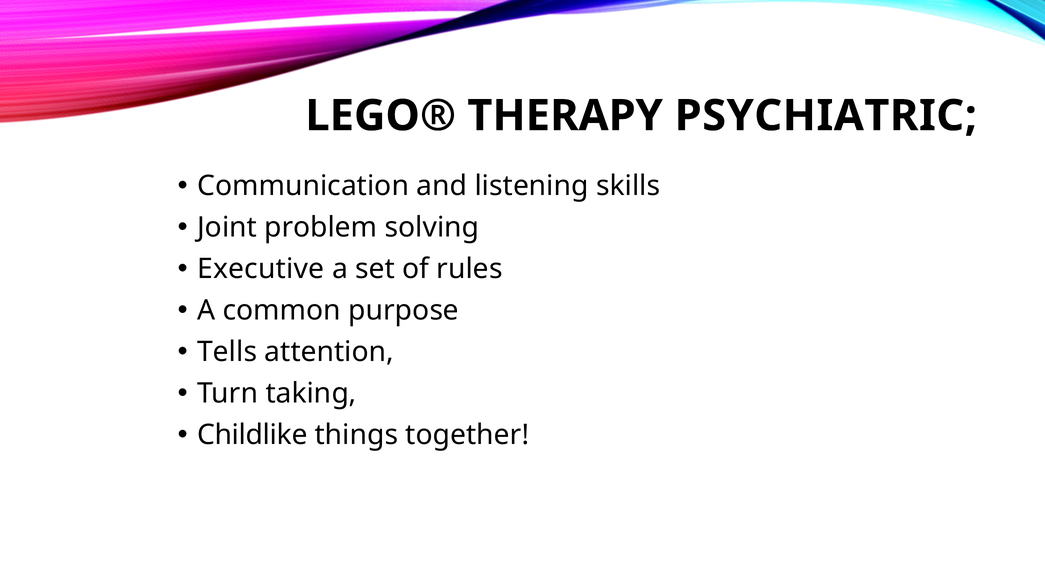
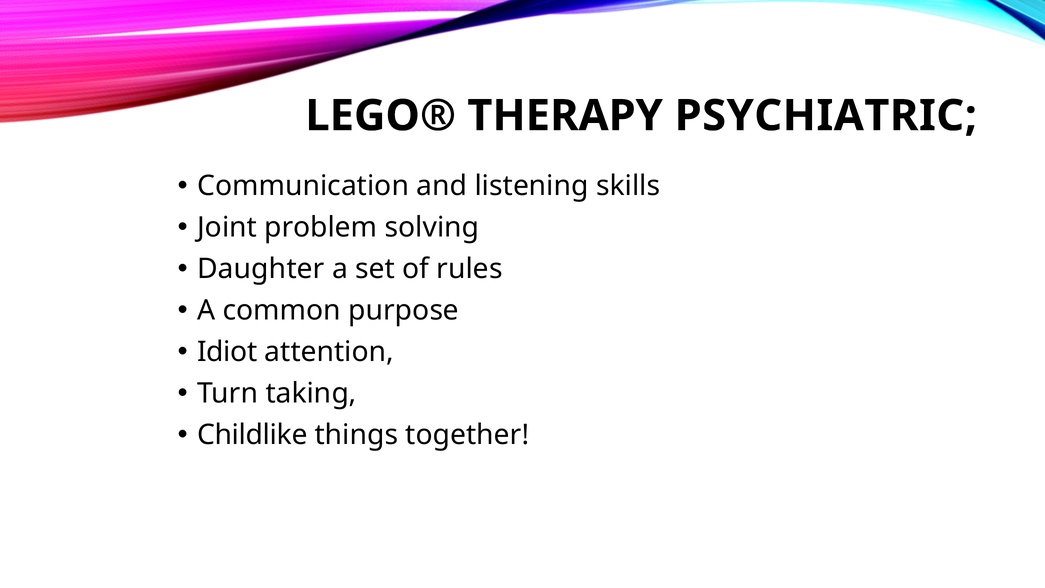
Executive: Executive -> Daughter (261, 269)
Tells: Tells -> Idiot (227, 352)
